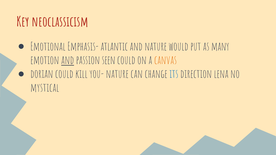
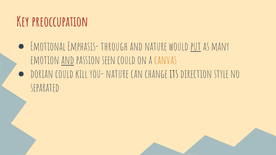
neoclassicism: neoclassicism -> preoccupation (60, 22)
atlantic: atlantic -> through (114, 47)
put underline: none -> present (196, 47)
its colour: blue -> black (174, 74)
lena: lena -> style (221, 74)
mystical: mystical -> separated (45, 88)
